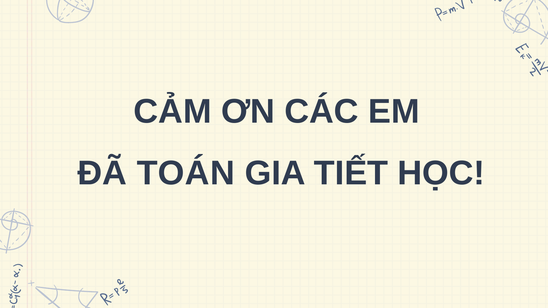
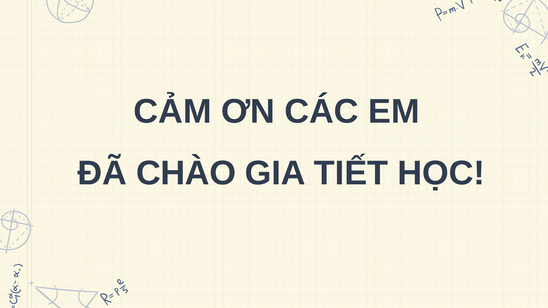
TOÁN: TOÁN -> CHÀO (186, 173)
